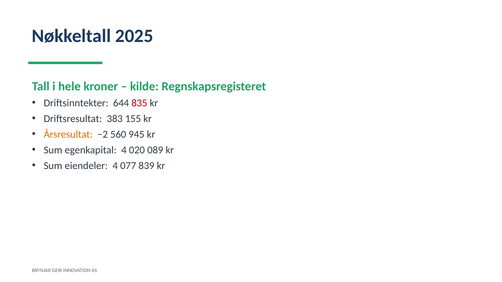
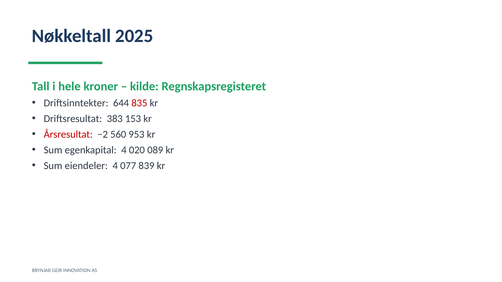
155: 155 -> 153 (133, 119)
Årsresultat colour: orange -> red (68, 135)
945: 945 -> 953 (137, 135)
